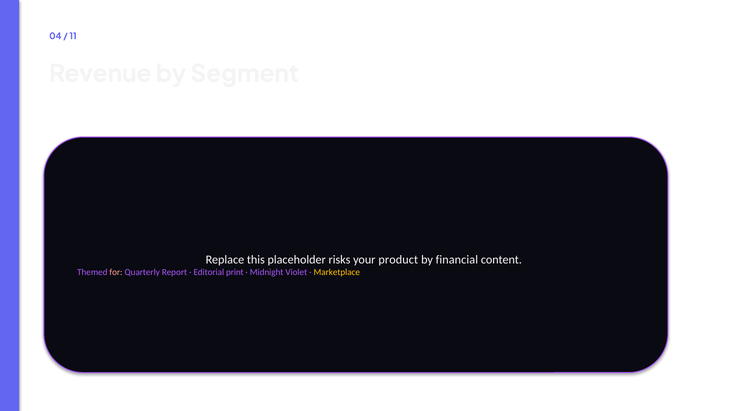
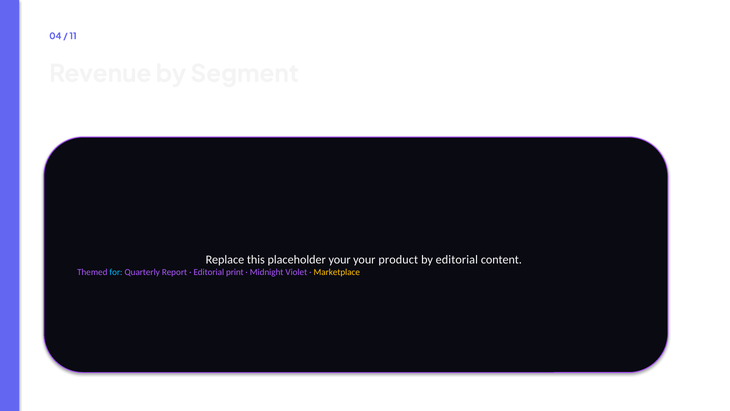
placeholder risks: risks -> your (340, 260)
by financial: financial -> editorial (457, 260)
for colour: pink -> light blue (116, 272)
